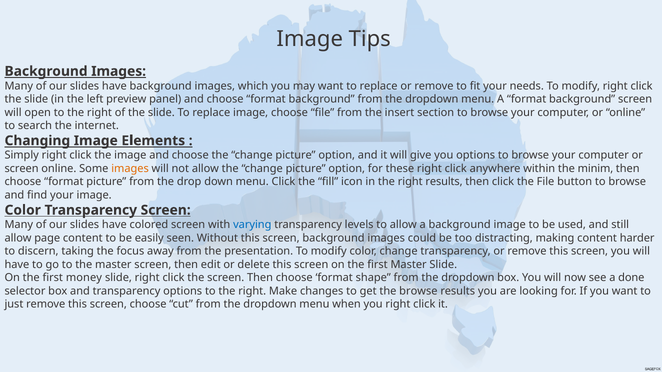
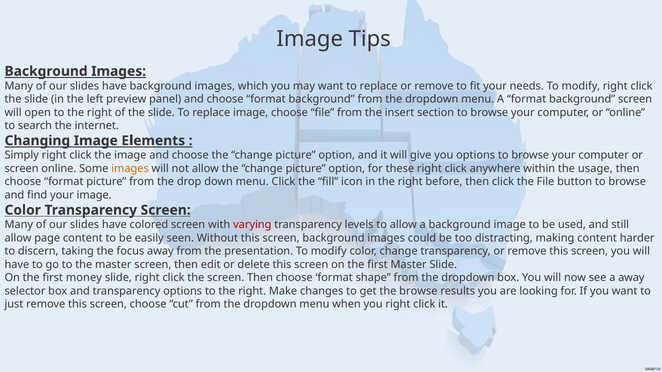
minim: minim -> usage (595, 169)
right results: results -> before (444, 182)
varying colour: blue -> red (252, 225)
a done: done -> away (631, 278)
